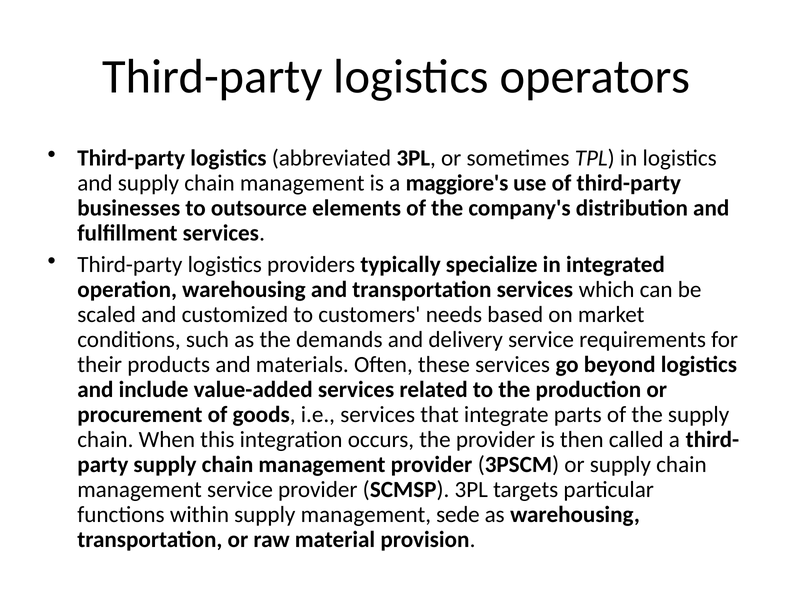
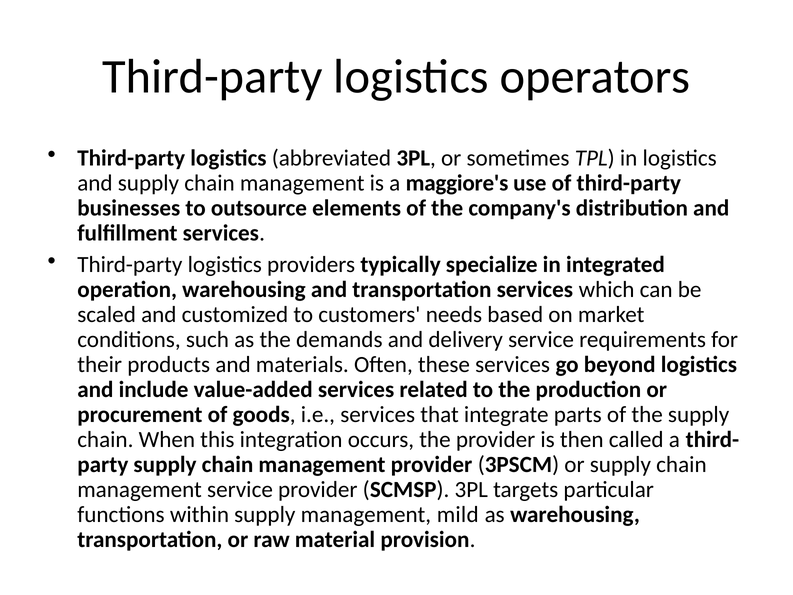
sede: sede -> mild (458, 514)
